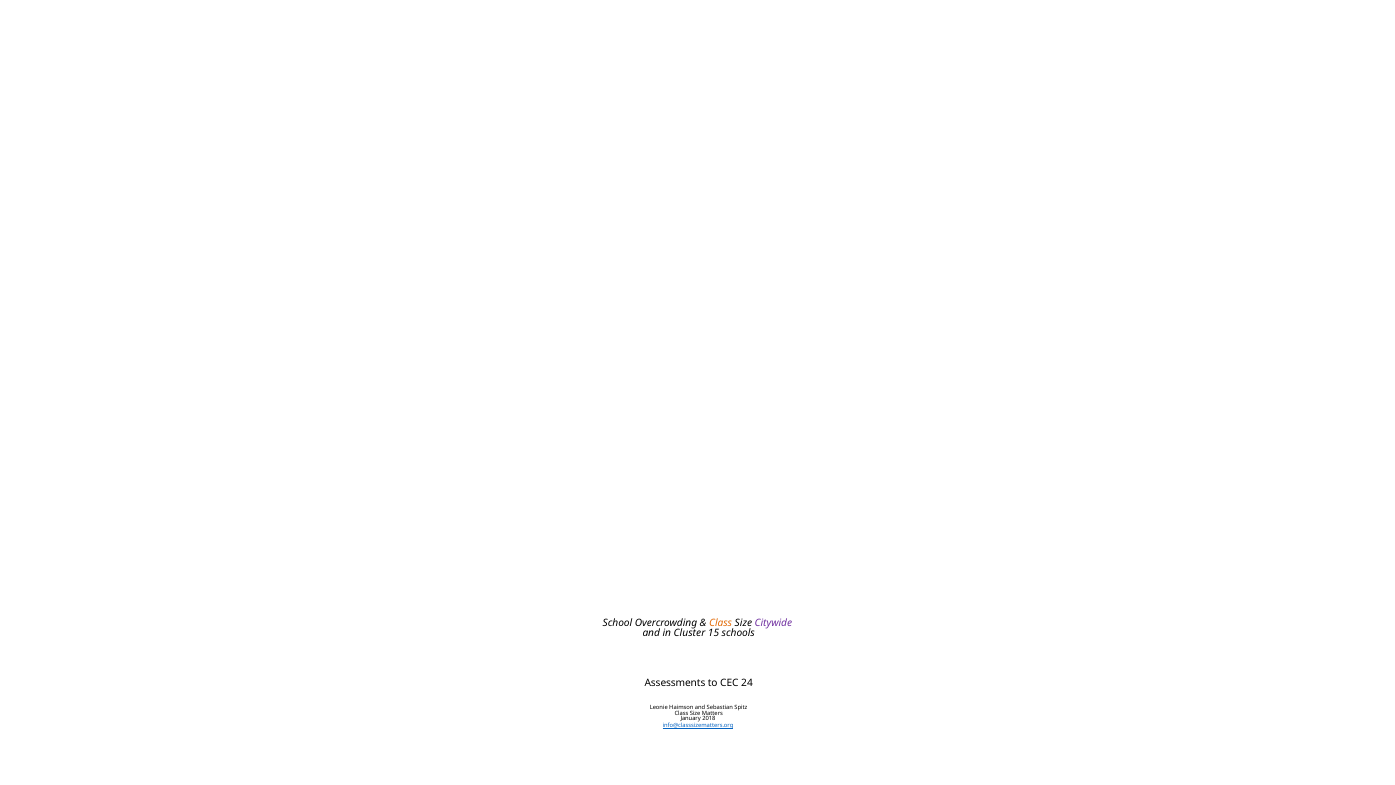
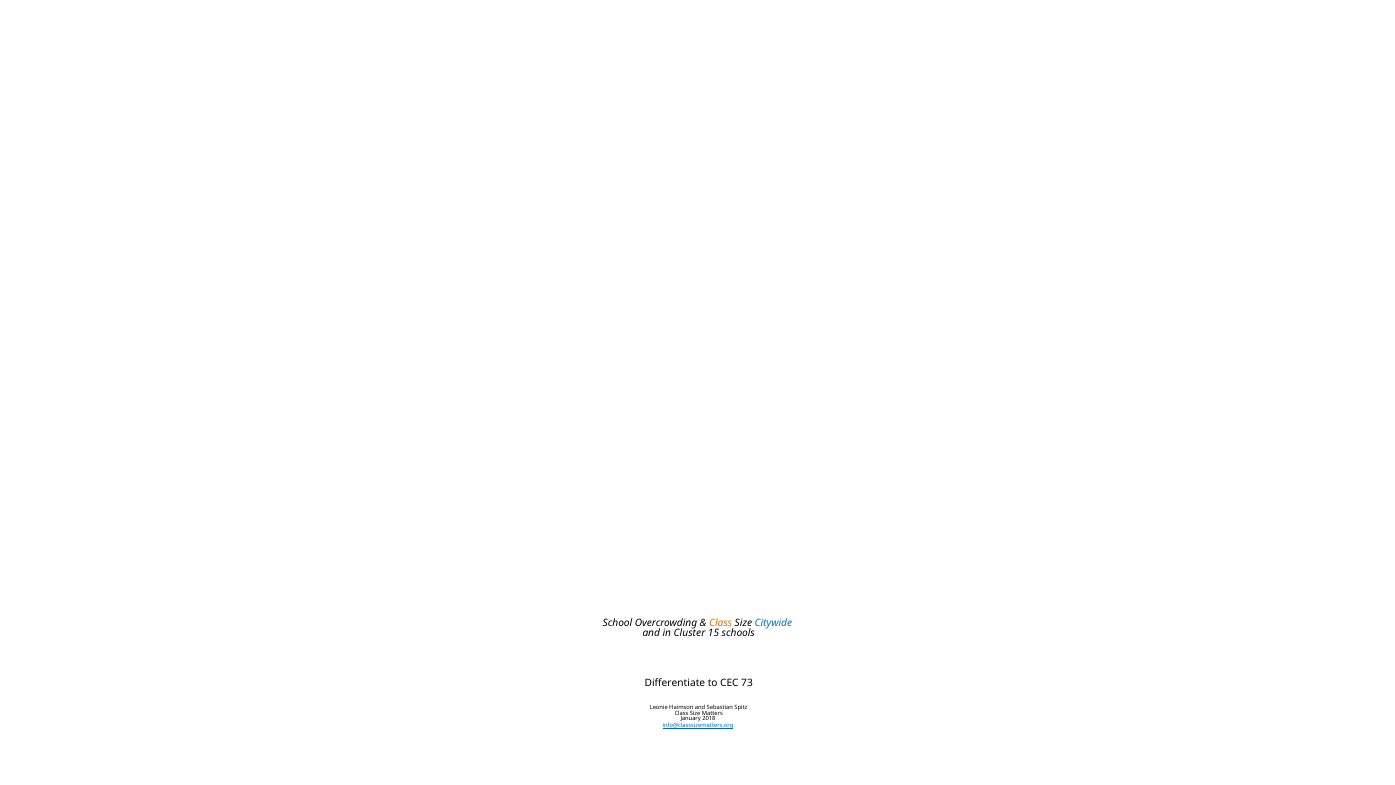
Citywide colour: purple -> blue (773, 623)
Assessments: Assessments -> Differentiate (675, 683)
24: 24 -> 73 (747, 683)
